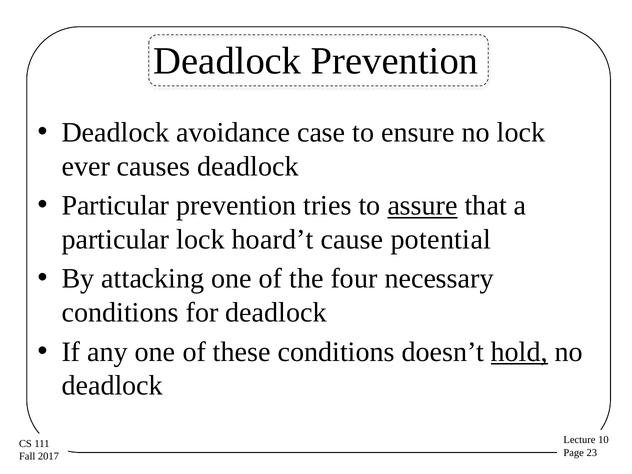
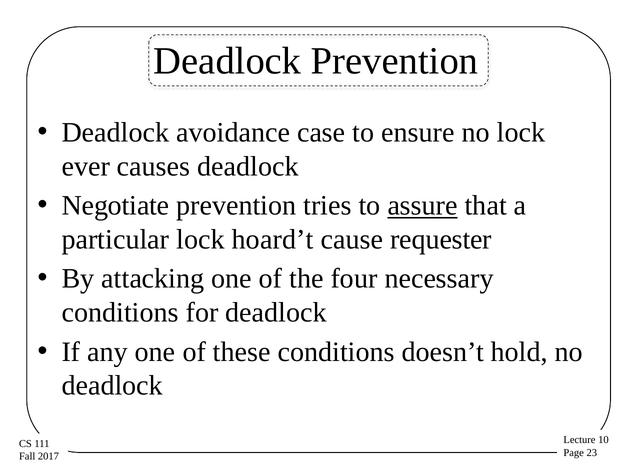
Particular: Particular -> Negotiate (115, 206)
potential: potential -> requester (441, 239)
hold underline: present -> none (519, 352)
